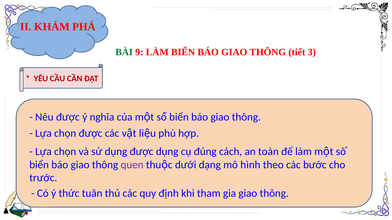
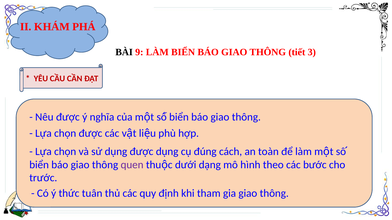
BÀI colour: green -> black (124, 52)
